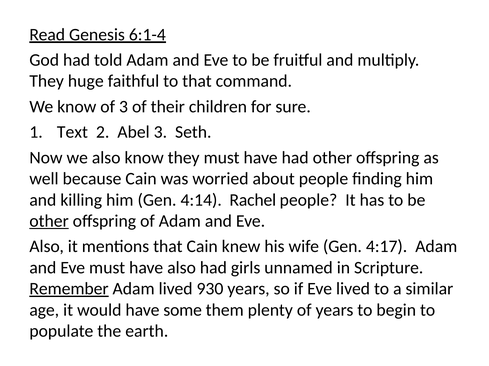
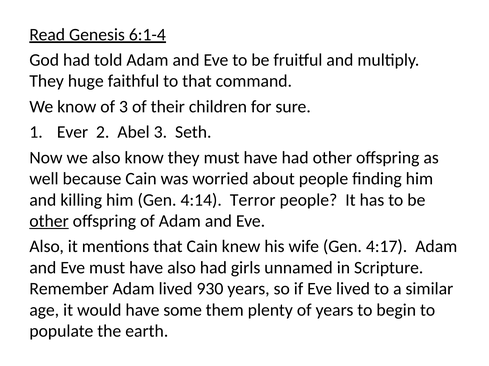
Text: Text -> Ever (72, 132)
Rachel: Rachel -> Terror (253, 200)
Remember underline: present -> none (69, 289)
